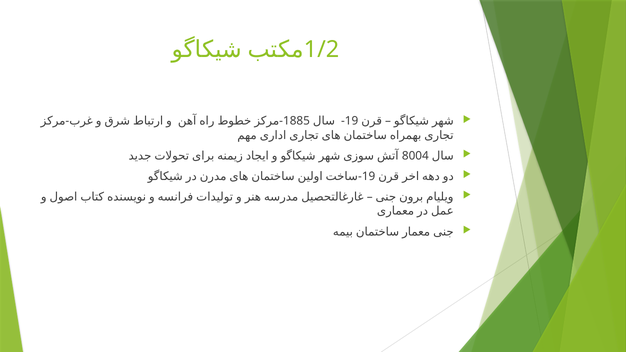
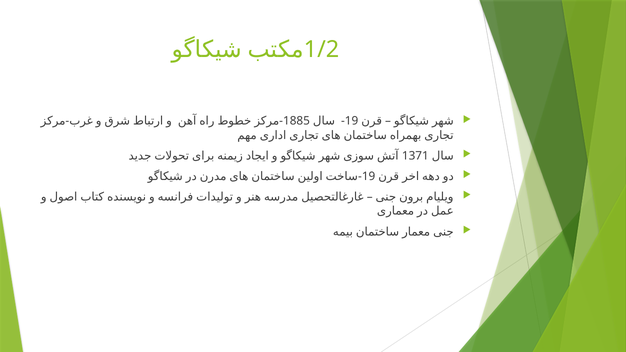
8004: 8004 -> 1371 (415, 156)
